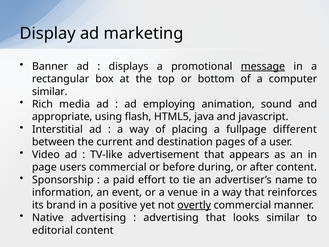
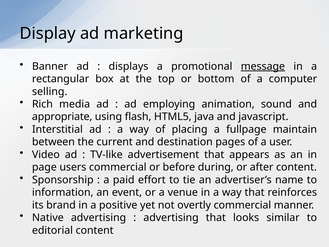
similar: similar -> selling (50, 91)
different: different -> maintain (295, 129)
overtly underline: present -> none (194, 205)
